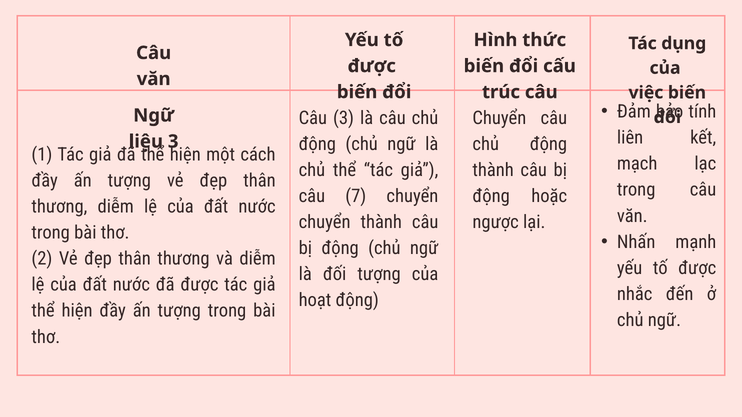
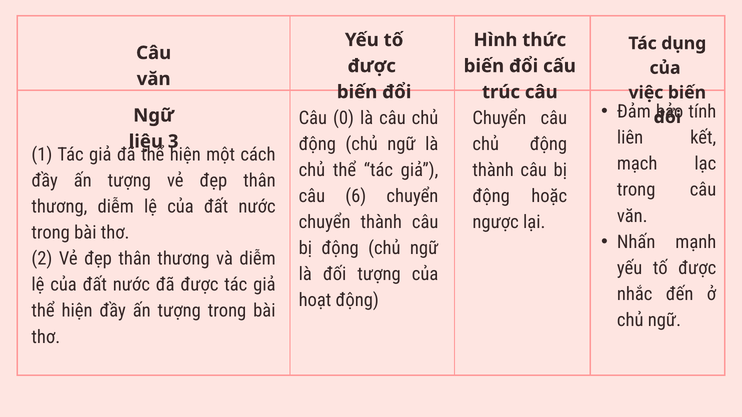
Câu 3: 3 -> 0 (344, 118)
7: 7 -> 6 (356, 196)
